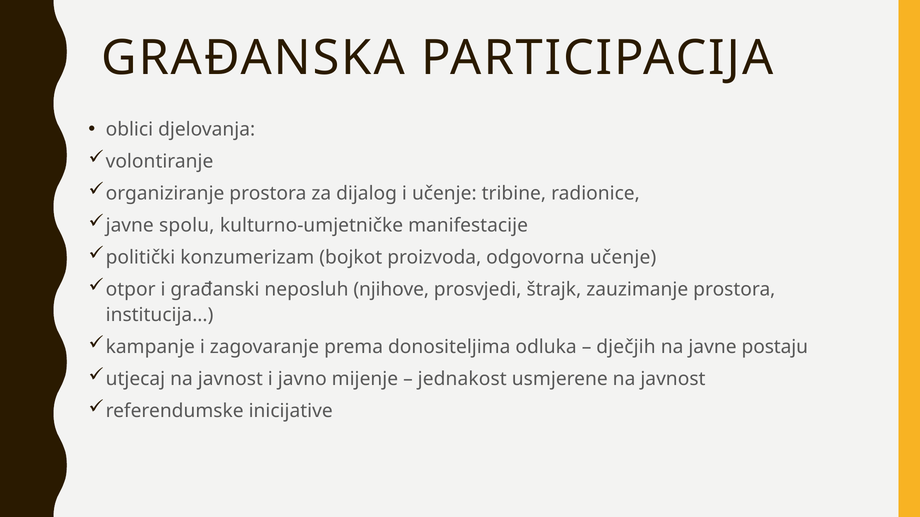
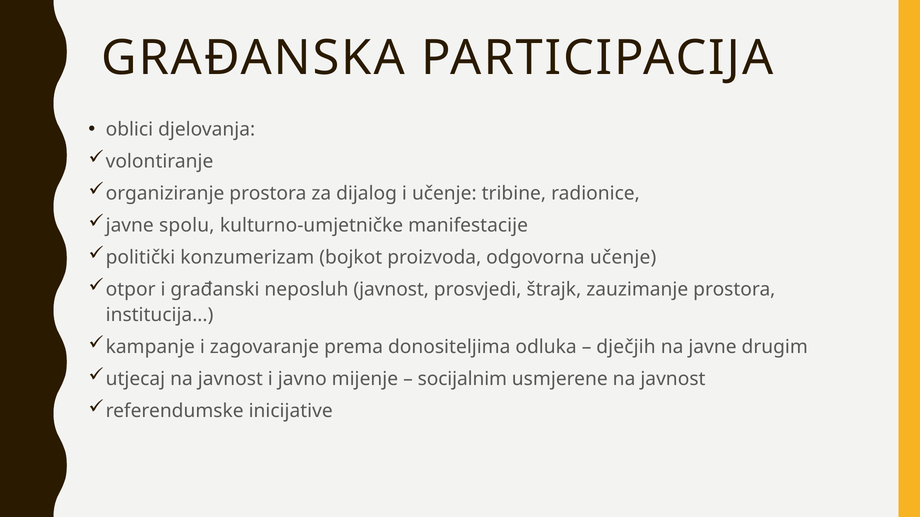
neposluh njihove: njihove -> javnost (391, 290)
postaju: postaju -> drugim (775, 347)
jednakost: jednakost -> socijalnim (462, 379)
